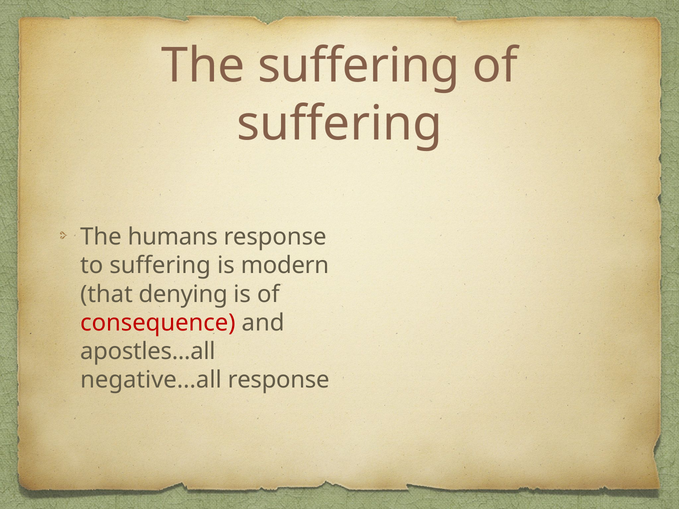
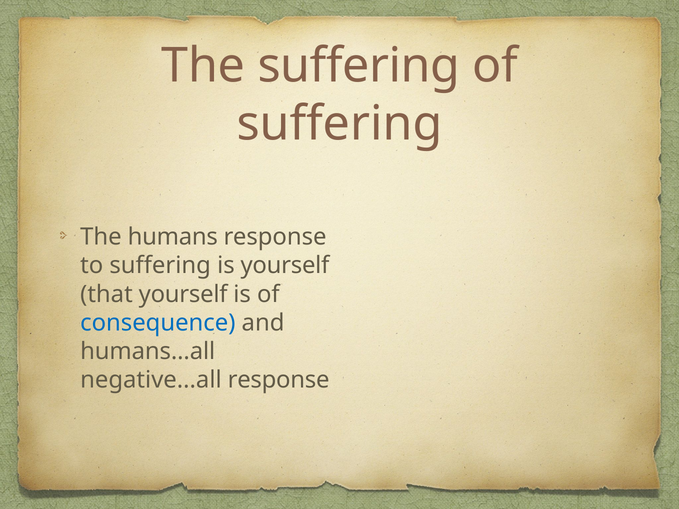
is modern: modern -> yourself (285, 266)
that denying: denying -> yourself (183, 294)
consequence colour: red -> blue (158, 323)
apostles...all: apostles...all -> humans...all (148, 352)
